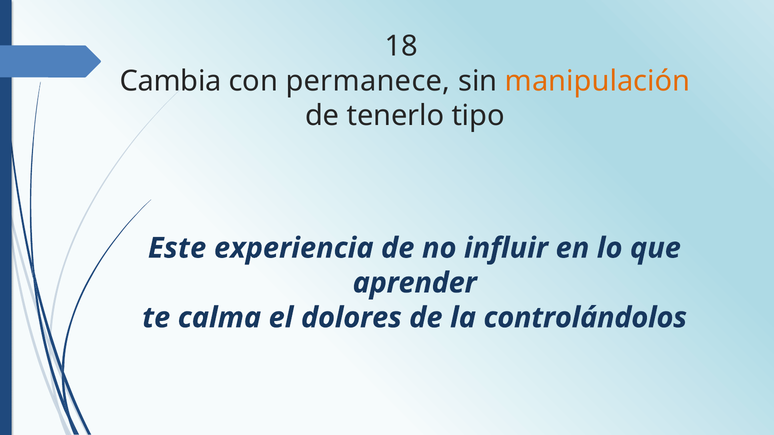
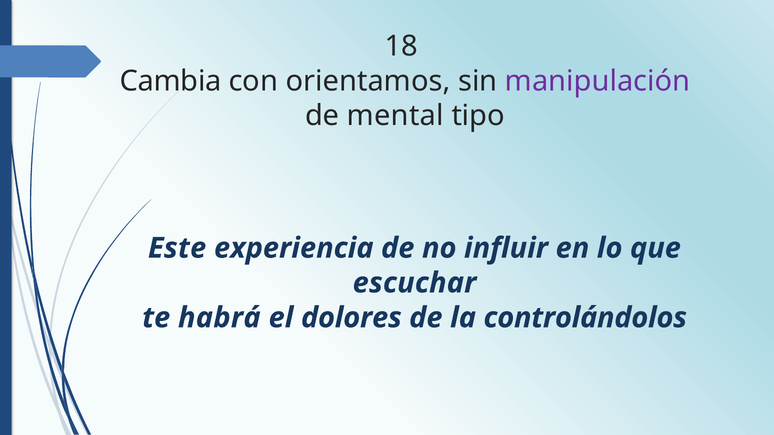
permanece: permanece -> orientamos (368, 81)
manipulación colour: orange -> purple (598, 81)
tenerlo: tenerlo -> mental (395, 116)
aprender: aprender -> escuchar (415, 283)
calma: calma -> habrá (219, 318)
